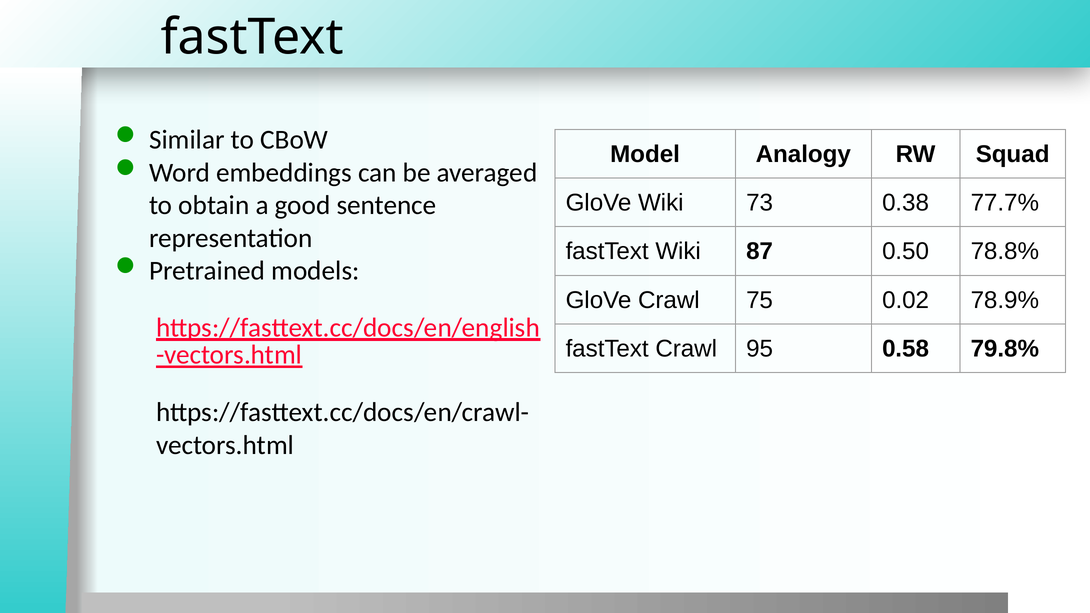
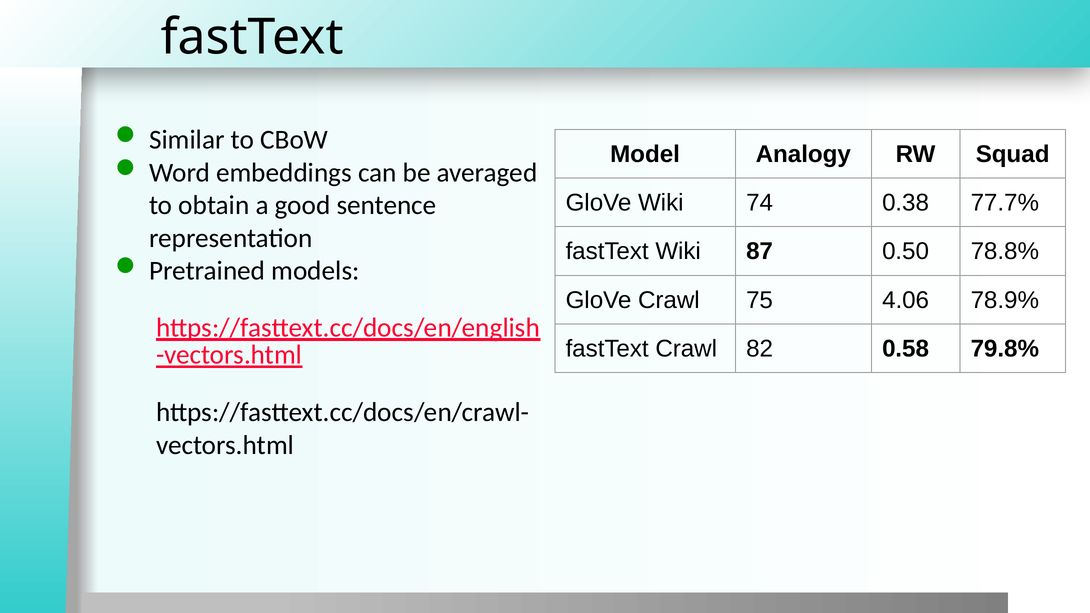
73: 73 -> 74 (760, 203)
0.02: 0.02 -> 4.06 (906, 300)
95: 95 -> 82 (760, 349)
